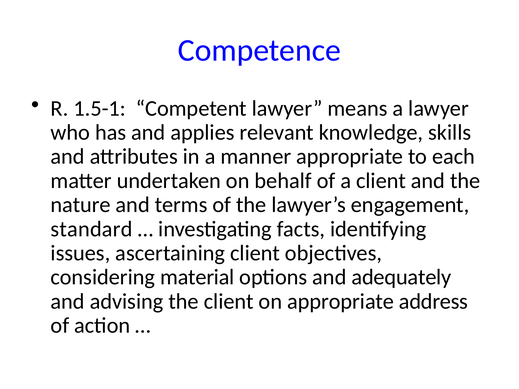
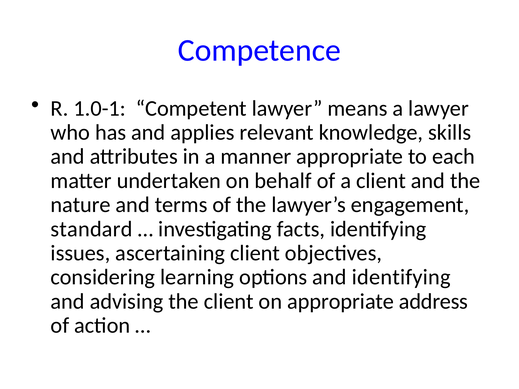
1.5-1: 1.5-1 -> 1.0-1 (100, 108)
material: material -> learning (197, 277)
and adequately: adequately -> identifying (401, 277)
